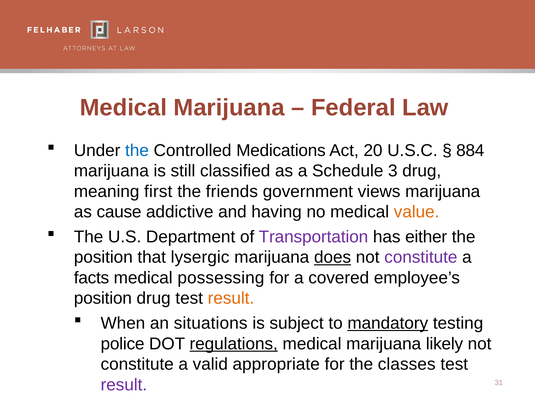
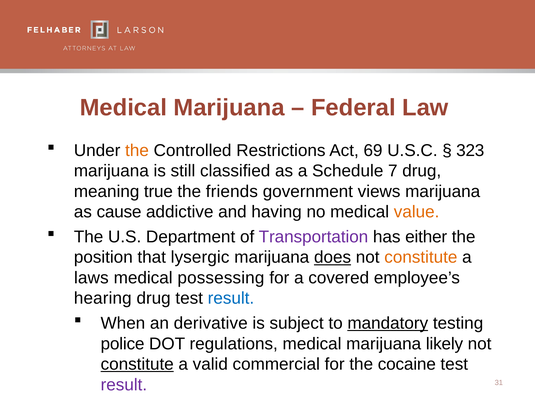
the colour: blue -> orange (137, 151)
Medications: Medications -> Restrictions (281, 151)
20: 20 -> 69 (373, 151)
884: 884 -> 323 (470, 151)
3: 3 -> 7 (393, 171)
first: first -> true (158, 192)
constitute colour: purple -> orange (421, 258)
facts: facts -> laws (91, 278)
position: position -> hearing (103, 299)
result colour: orange -> blue (231, 299)
situations: situations -> derivative (211, 323)
regulations underline: present -> none (234, 344)
constitute underline: none -> present (137, 364)
appropriate: appropriate -> commercial (276, 364)
classes: classes -> cocaine (407, 364)
